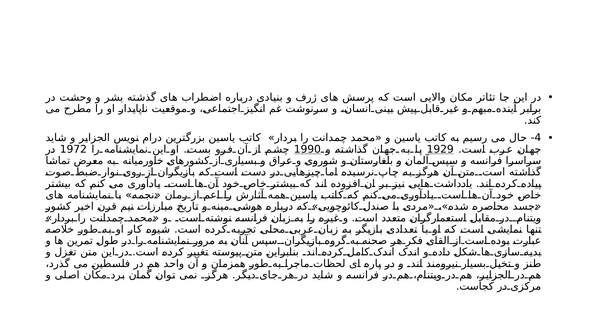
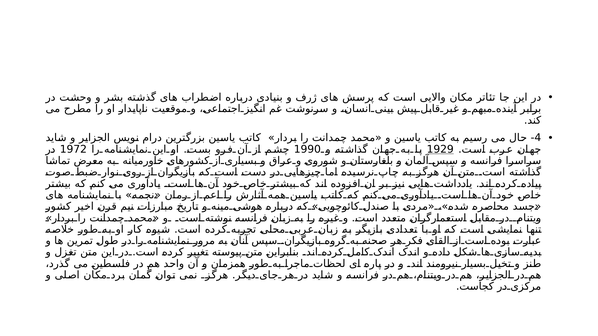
1990 underline: present -> none (307, 149)
